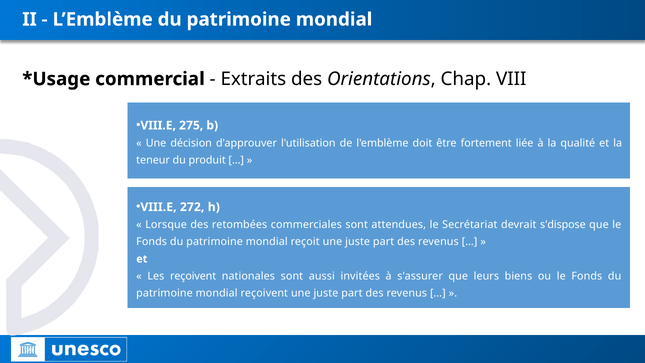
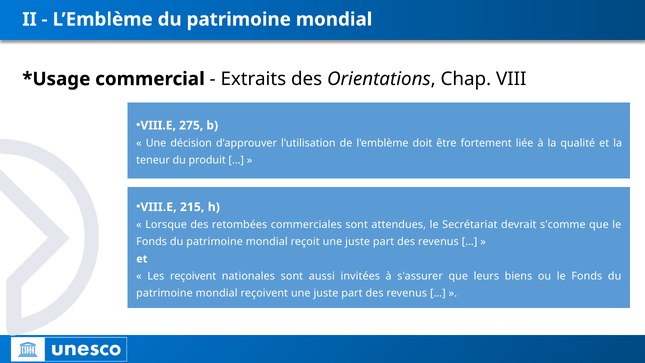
272: 272 -> 215 (192, 207)
s'dispose: s'dispose -> s'comme (563, 225)
